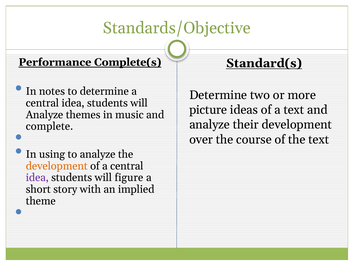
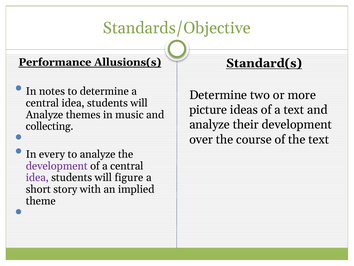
Complete(s: Complete(s -> Allusions(s (128, 62)
complete: complete -> collecting (50, 126)
using: using -> every (52, 154)
development colour: orange -> purple (57, 166)
